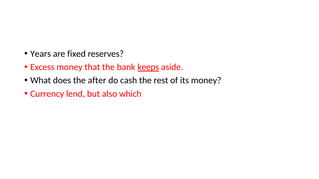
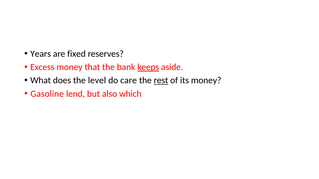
after: after -> level (97, 81)
cash: cash -> care (129, 81)
rest underline: none -> present (161, 81)
Currency: Currency -> Gasoline (47, 94)
